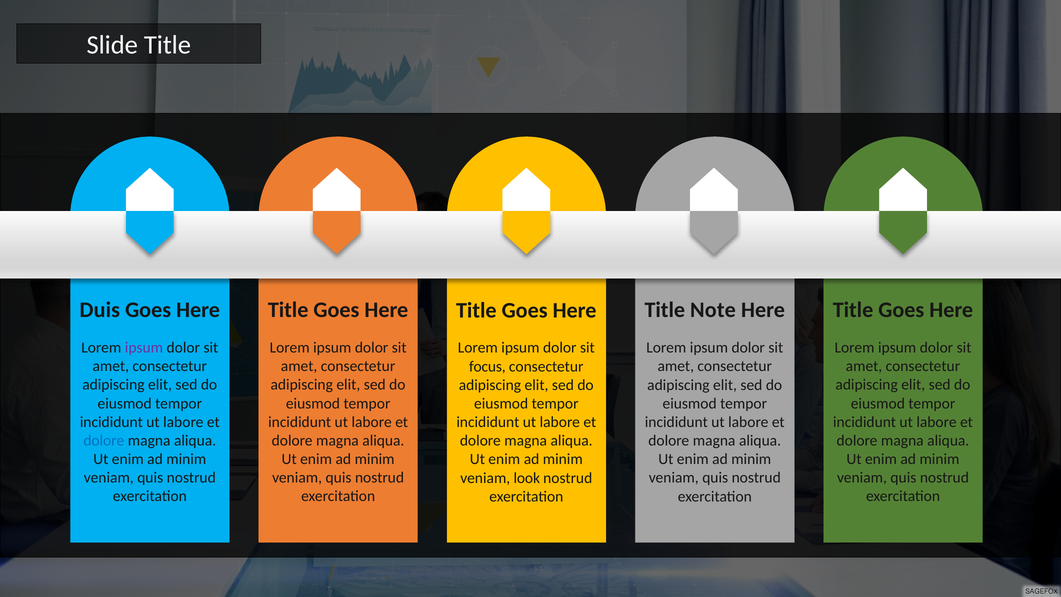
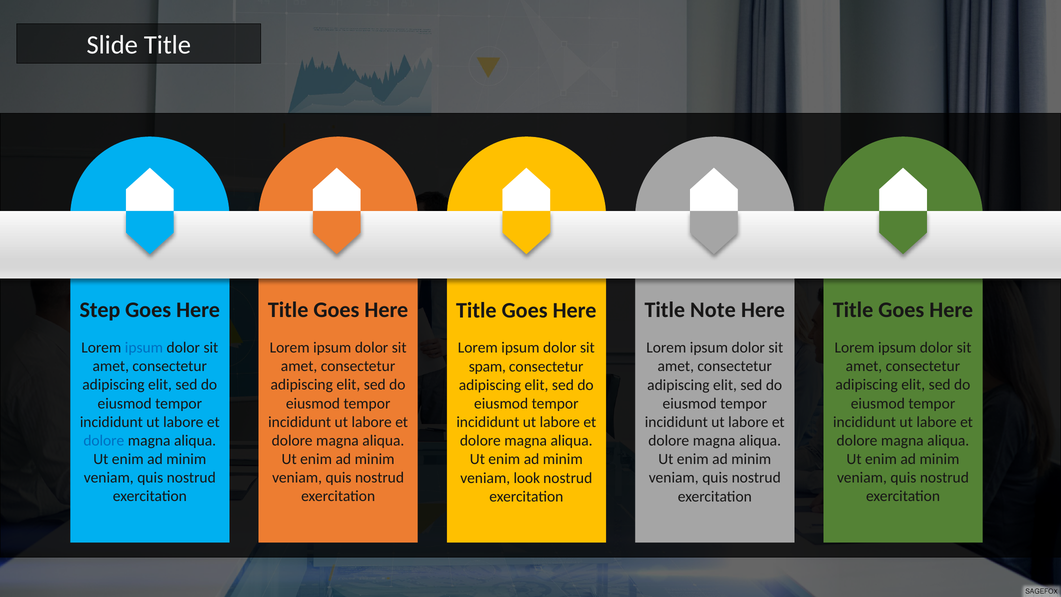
Duis: Duis -> Step (100, 310)
ipsum colour: purple -> blue (144, 348)
focus: focus -> spam (487, 366)
